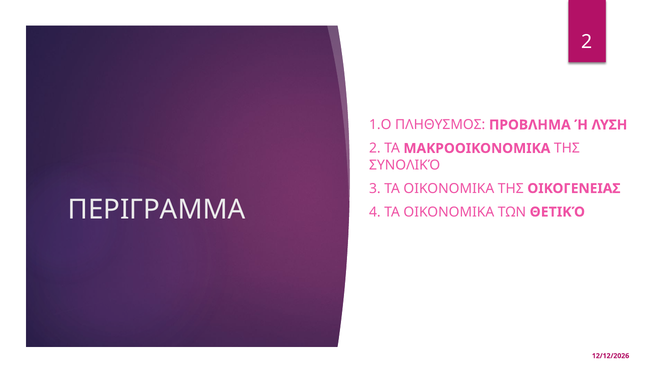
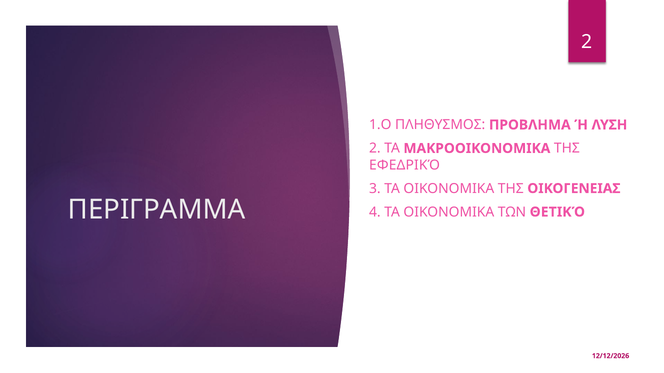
ΣΥΝΟΛΙΚΌ: ΣΥΝΟΛΙΚΌ -> ΕΦΕΔΡΙΚΌ (405, 165)
